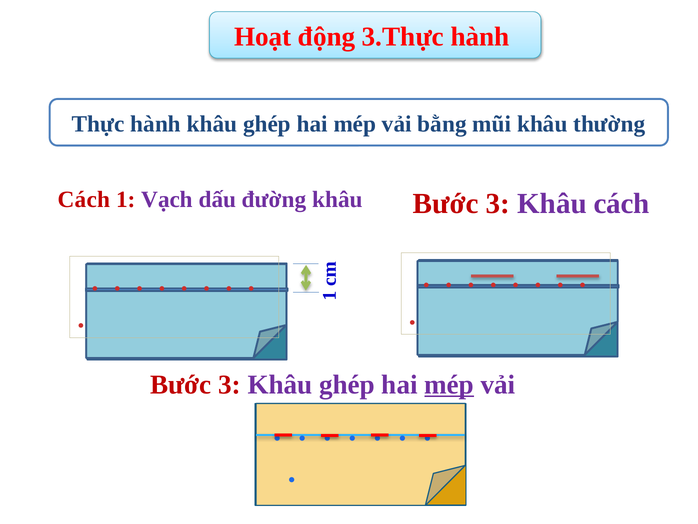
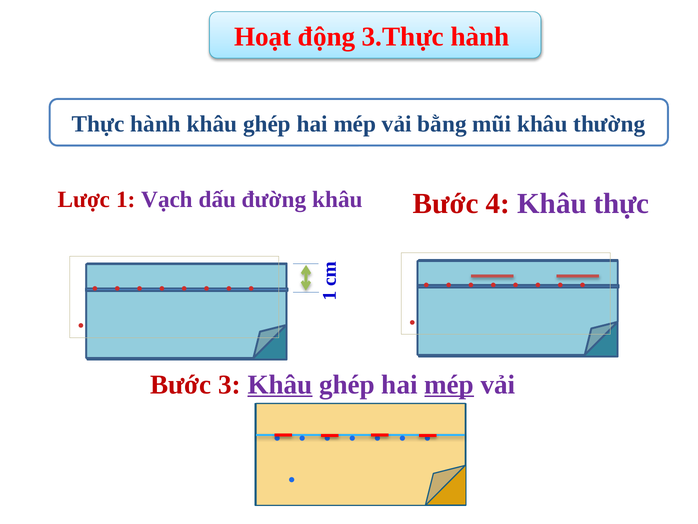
Cách: Cách -> Lược (84, 199)
3: 3 -> 4 (498, 203)
Khâu cách: cách -> thực (621, 203)
Khâu underline: none -> present (280, 384)
